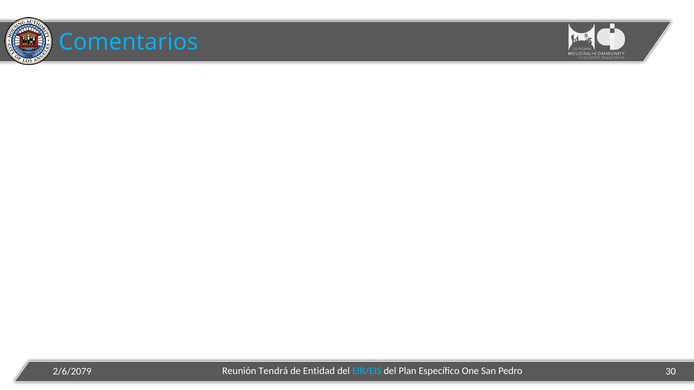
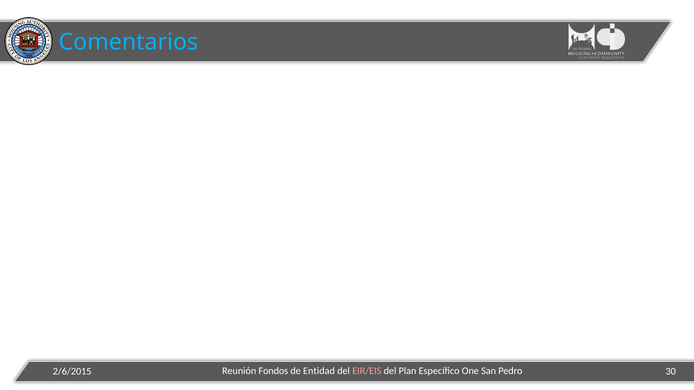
Tendrá: Tendrá -> Fondos (273, 371)
EIR/EIS colour: light blue -> pink (367, 371)
2/6/2079: 2/6/2079 -> 2/6/2015 (72, 372)
